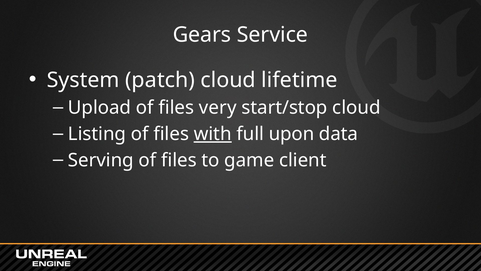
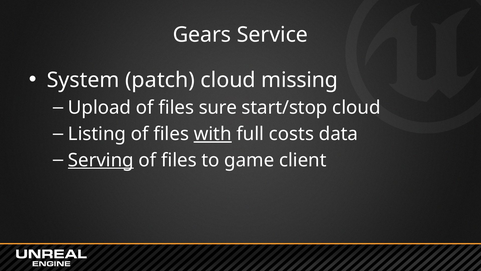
lifetime: lifetime -> missing (300, 80)
very: very -> sure (218, 107)
upon: upon -> costs (291, 134)
Serving underline: none -> present (101, 160)
